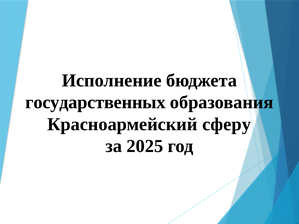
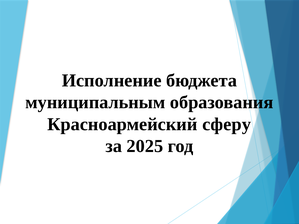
государственных: государственных -> муниципальным (95, 102)
